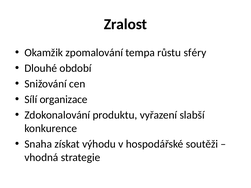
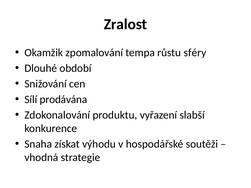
organizace: organizace -> prodávána (63, 100)
